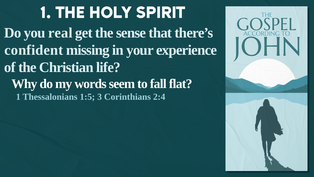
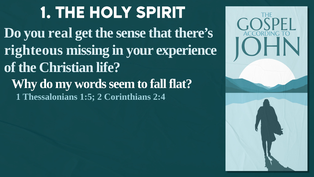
confident: confident -> righteous (34, 50)
3: 3 -> 2 (100, 97)
